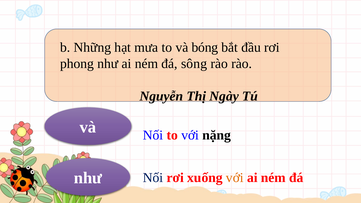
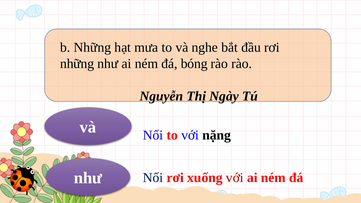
bóng: bóng -> nghe (205, 47)
phong: phong -> những (77, 64)
sông: sông -> bóng (194, 64)
với colour: orange -> red (235, 178)
